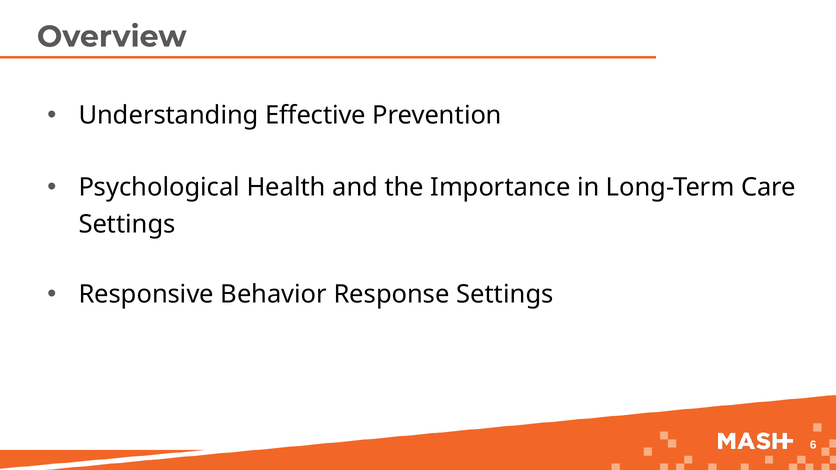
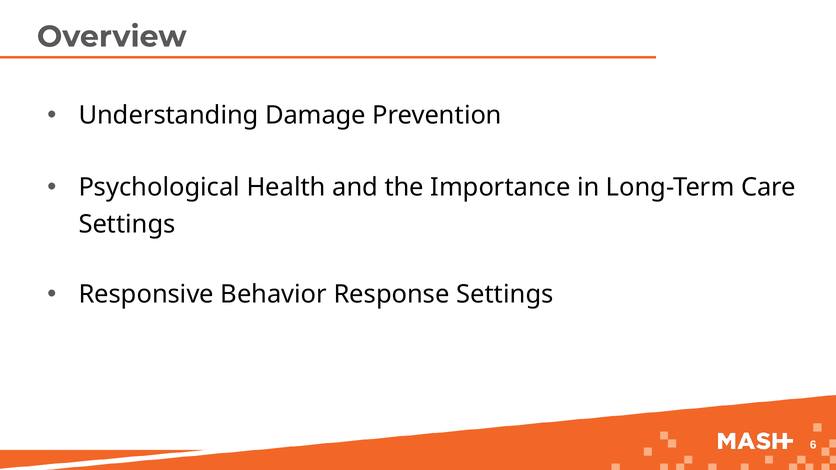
Effective: Effective -> Damage (316, 116)
